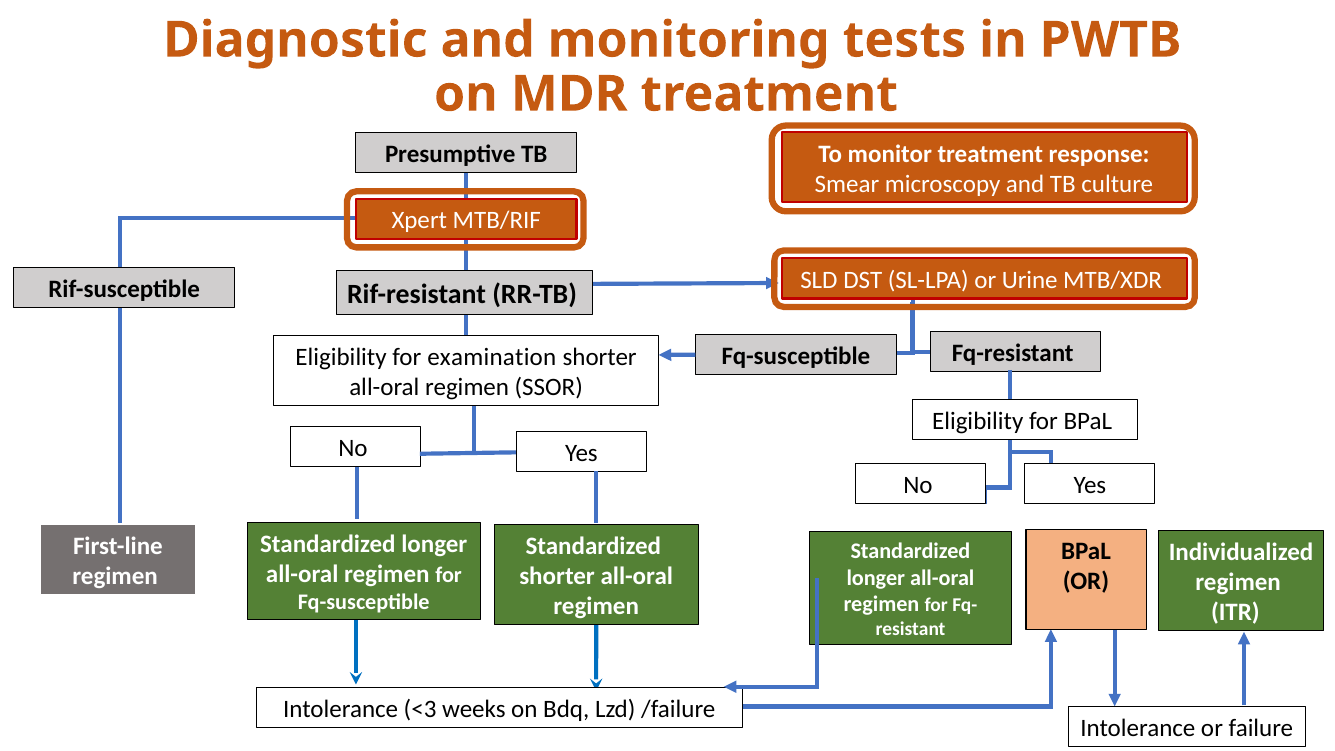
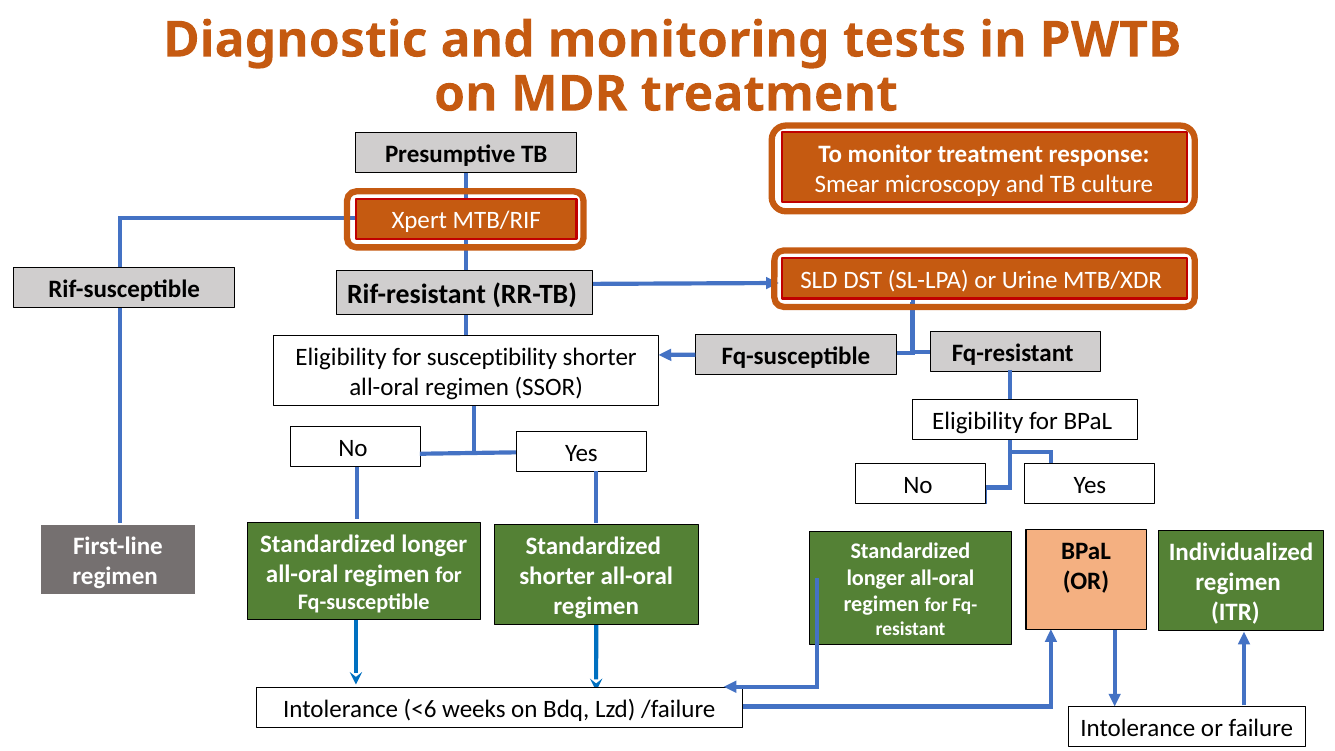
examination: examination -> susceptibility (492, 357)
<3: <3 -> <6 (420, 710)
